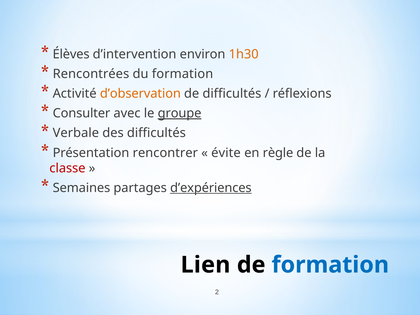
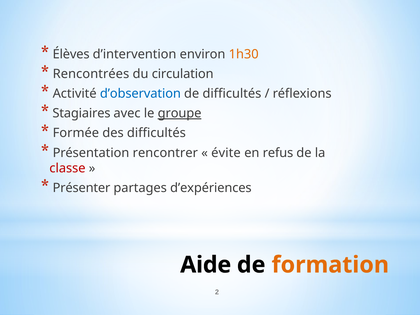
du formation: formation -> circulation (183, 74)
d’observation colour: orange -> blue (140, 94)
Consulter: Consulter -> Stagiaires (82, 113)
Verbale: Verbale -> Formée (76, 133)
règle: règle -> refus (278, 153)
Semaines: Semaines -> Présenter (82, 188)
d’expériences underline: present -> none (211, 188)
Lien: Lien -> Aide (206, 265)
formation colour: blue -> orange (330, 265)
